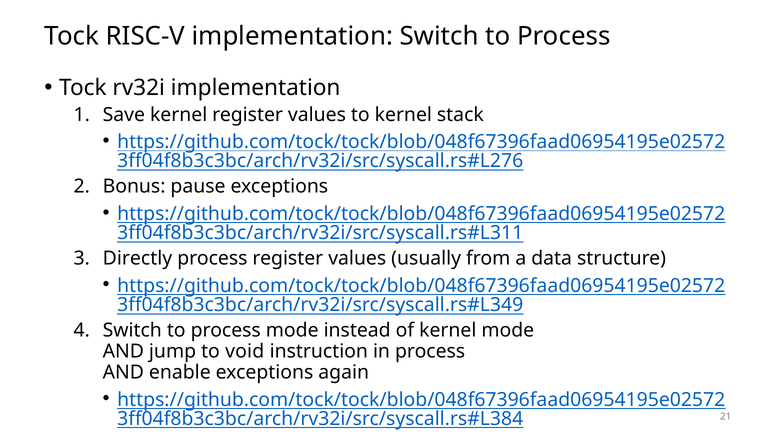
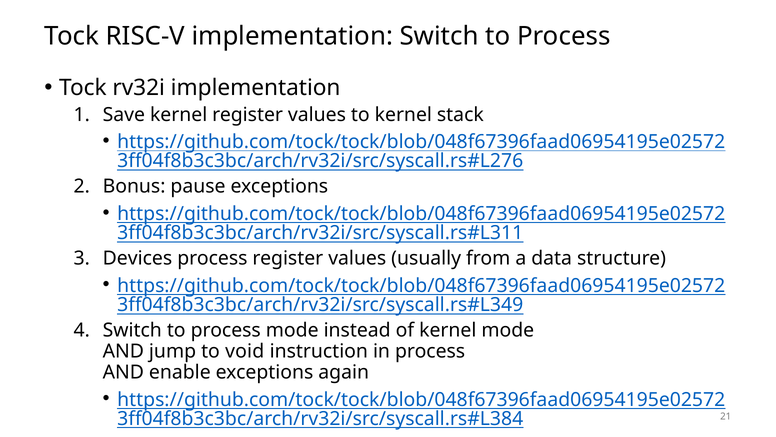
Directly: Directly -> Devices (137, 258)
